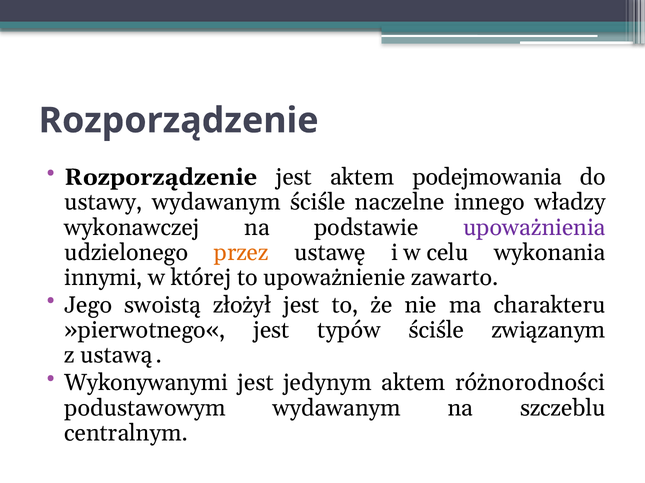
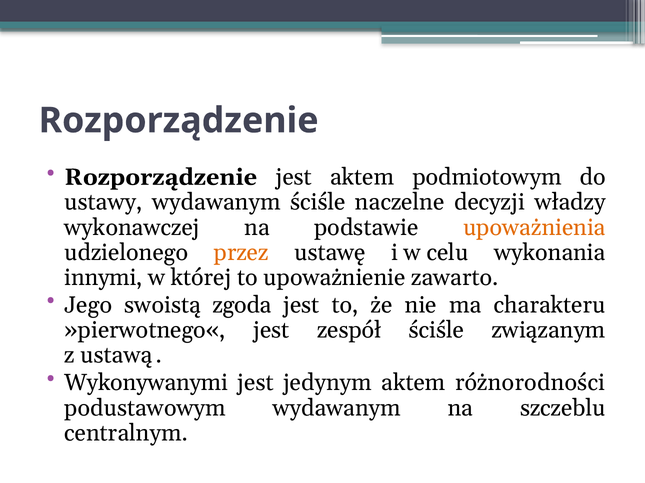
podejmowania: podejmowania -> podmiotowym (487, 177)
innego: innego -> decyzji (490, 203)
upoważnienia colour: purple -> orange (534, 228)
złożył: złożył -> zgoda (242, 306)
typów: typów -> zespół (349, 331)
